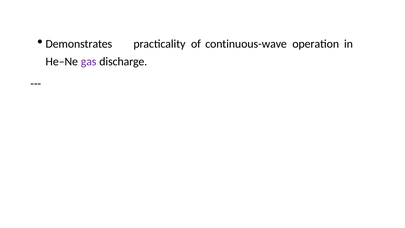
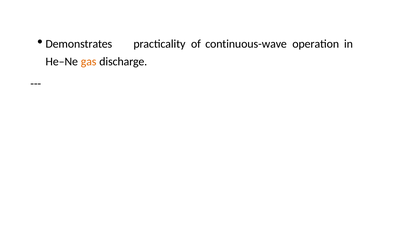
gas colour: purple -> orange (89, 62)
